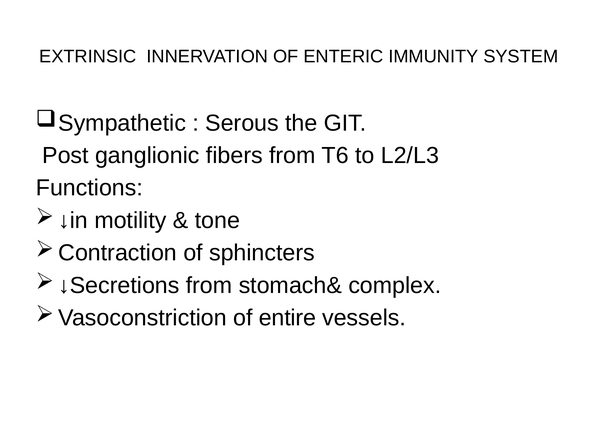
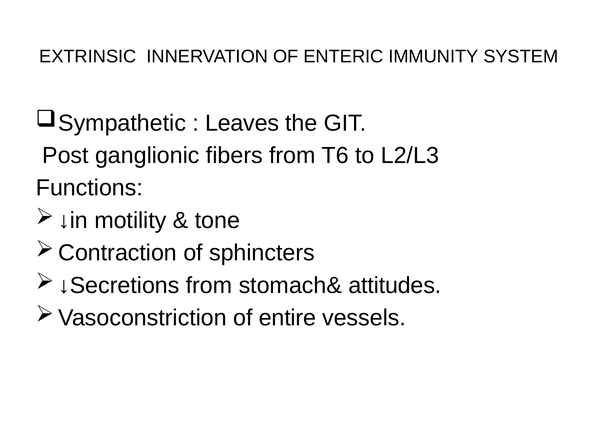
Serous: Serous -> Leaves (242, 123)
complex: complex -> attitudes (395, 286)
